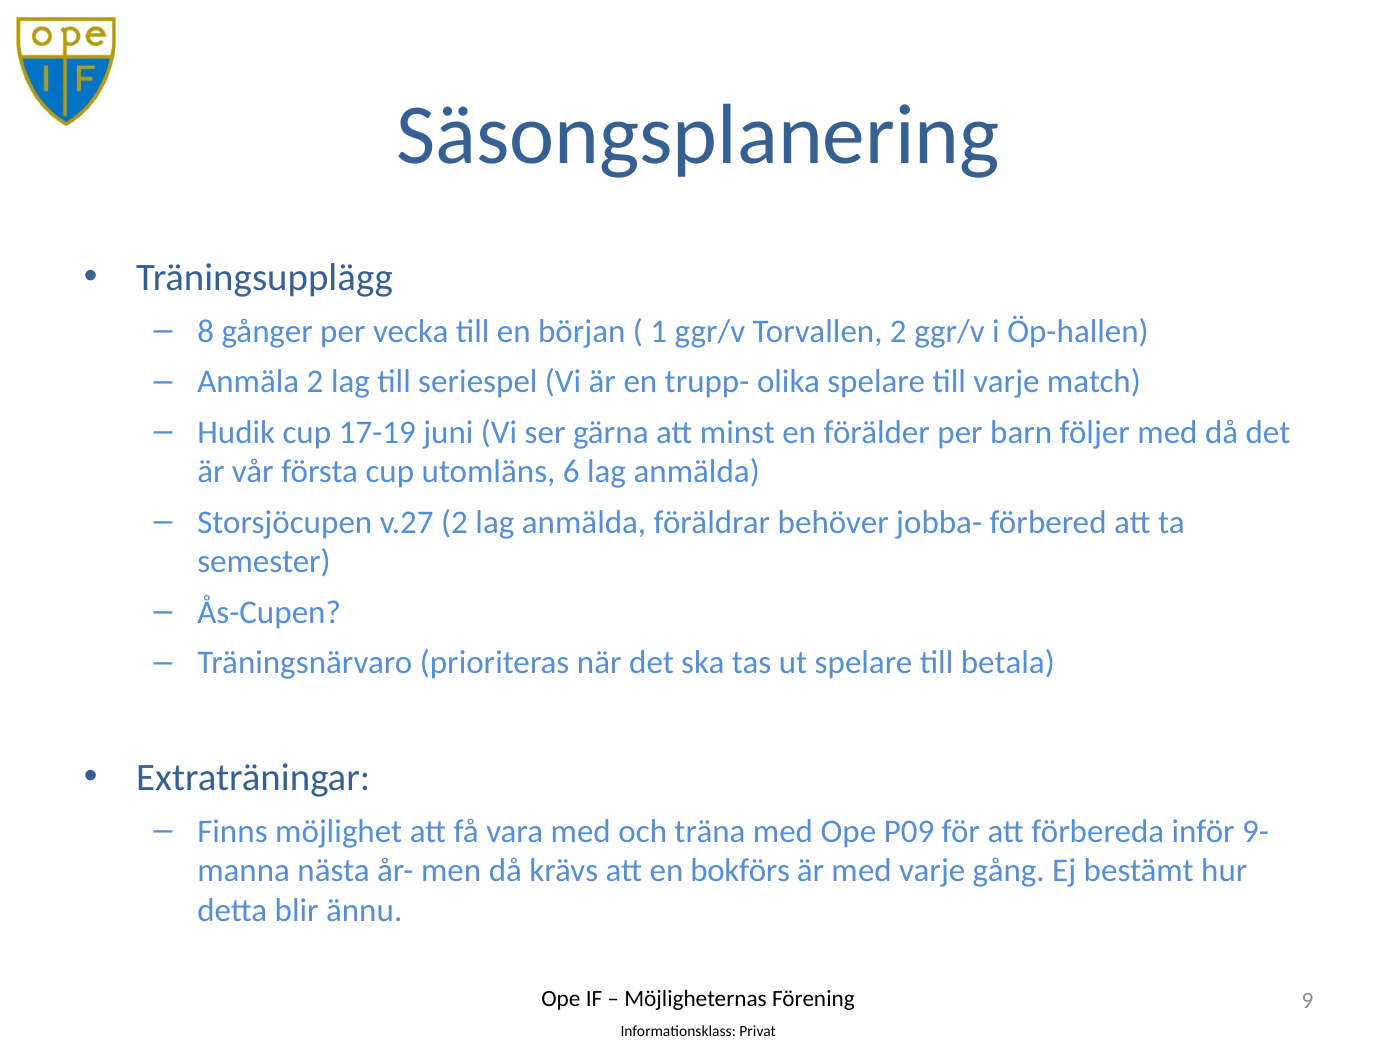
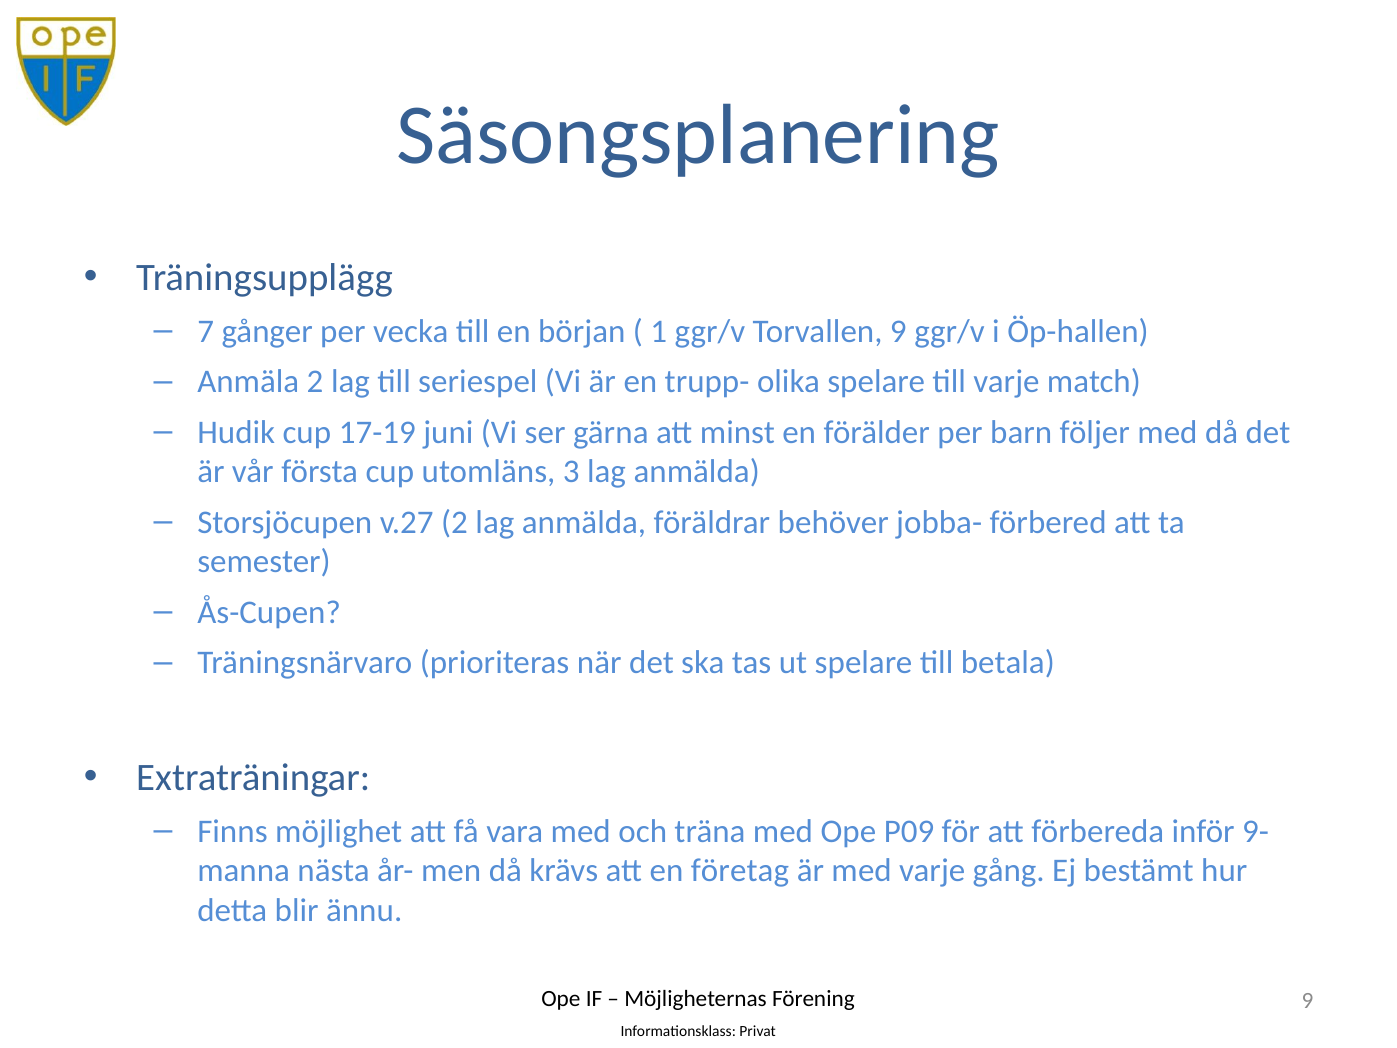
8: 8 -> 7 (206, 331)
Torvallen 2: 2 -> 9 (898, 331)
6: 6 -> 3 (571, 472)
bokförs: bokförs -> företag (740, 871)
